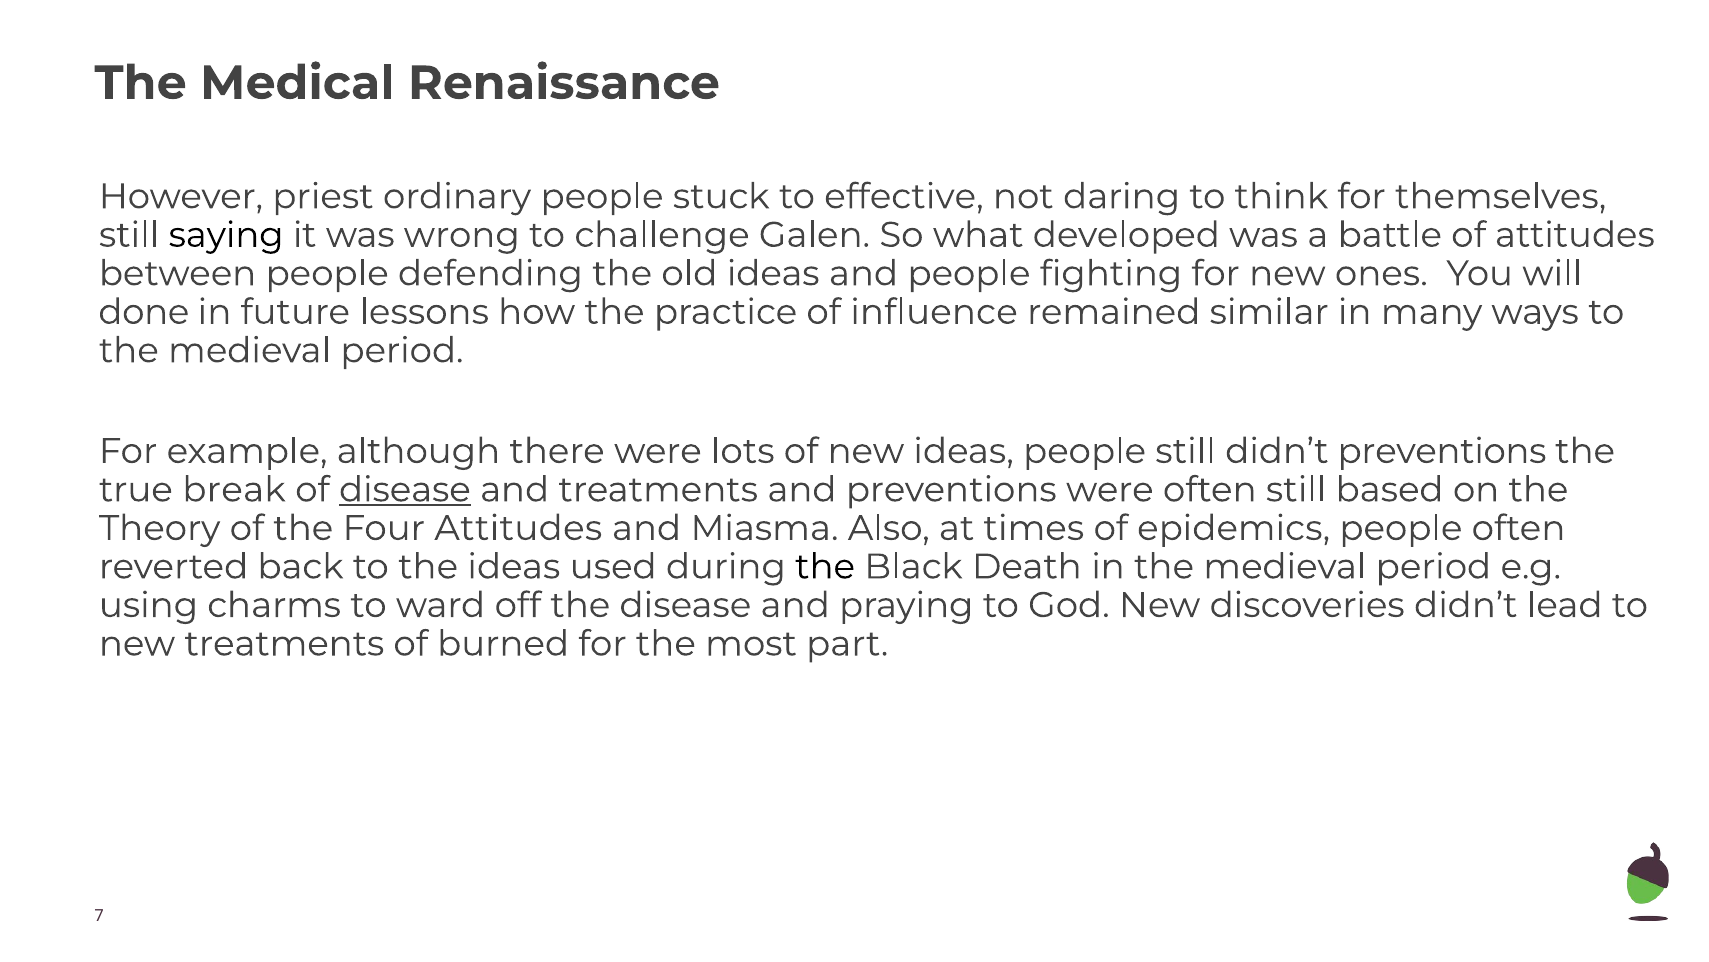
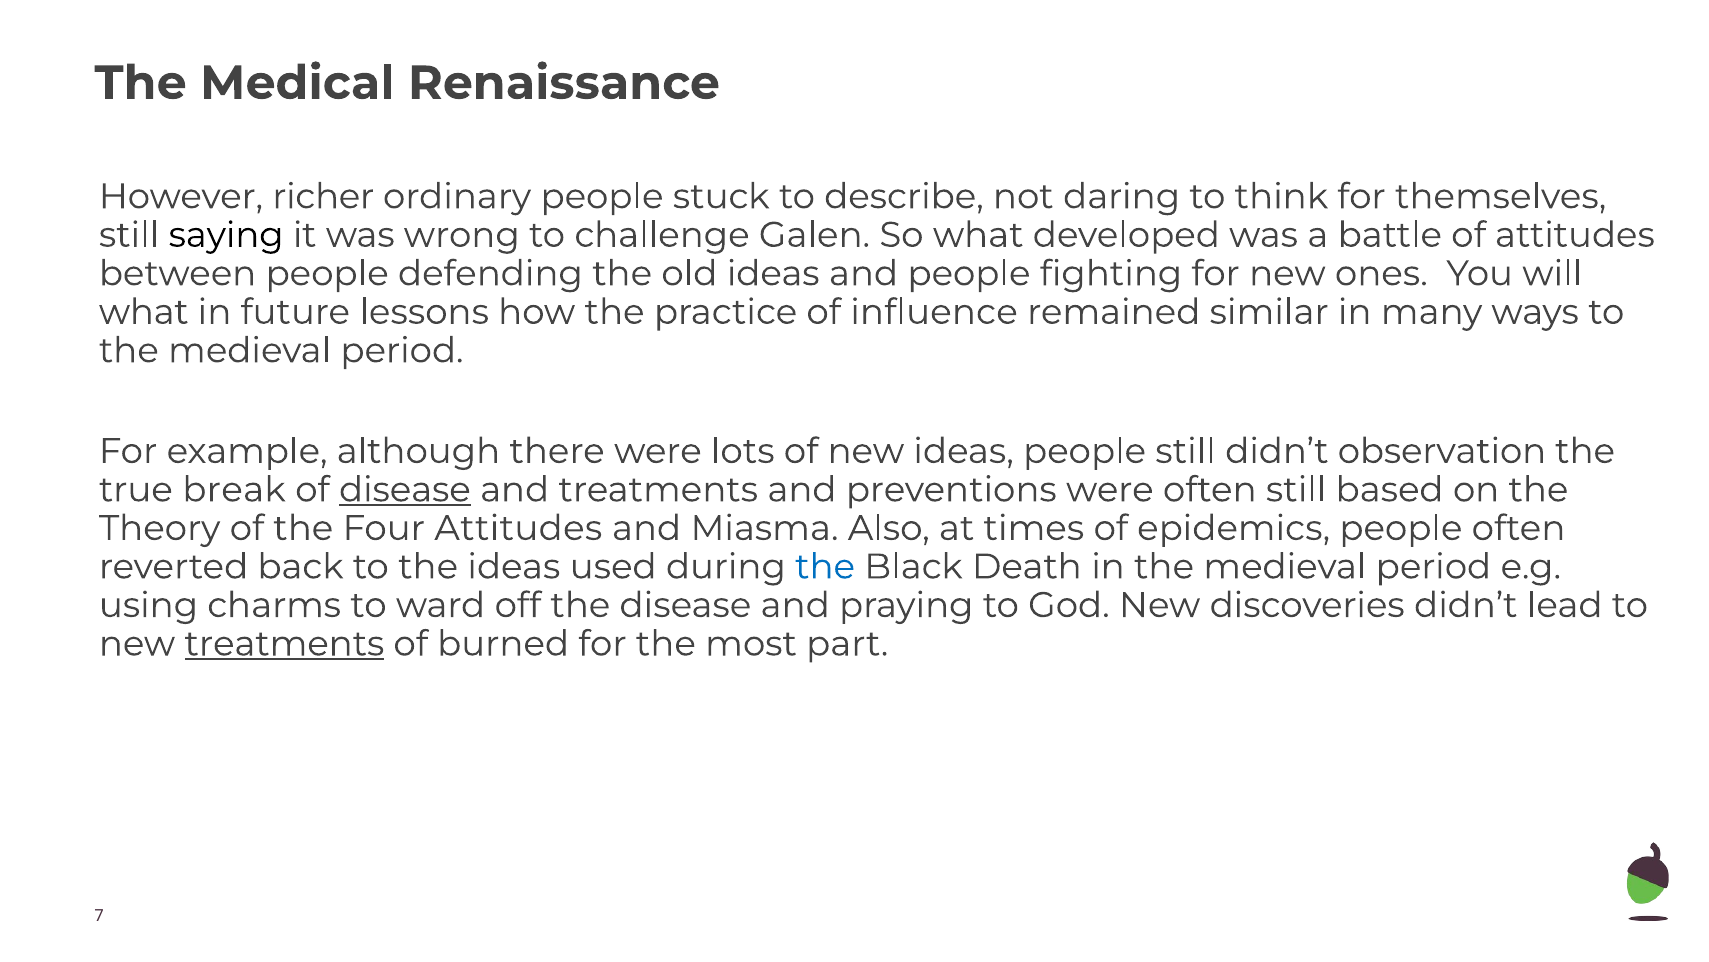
priest: priest -> richer (323, 196)
effective: effective -> describe (904, 196)
done: done -> what (144, 312)
didn’t preventions: preventions -> observation (1442, 451)
the colour: black -> blue (825, 566)
treatments underline: none -> present (284, 643)
